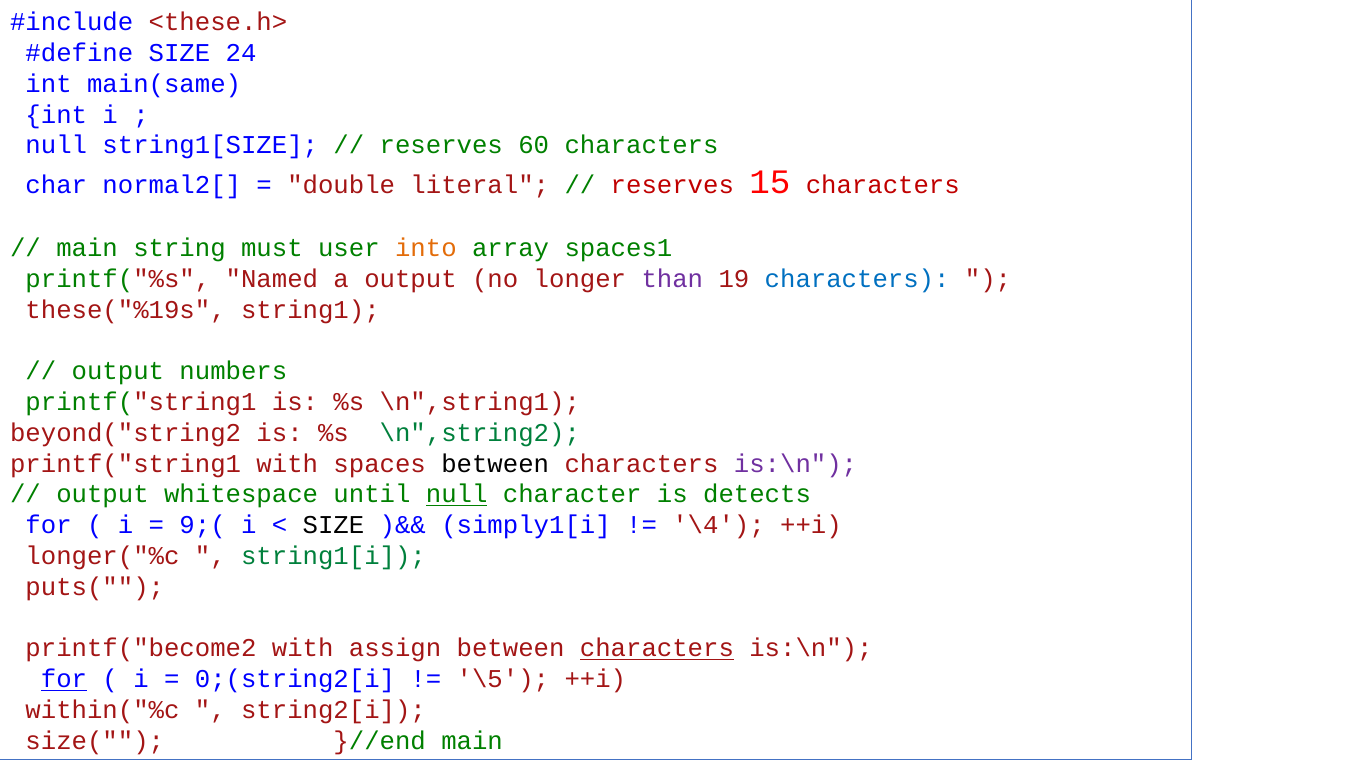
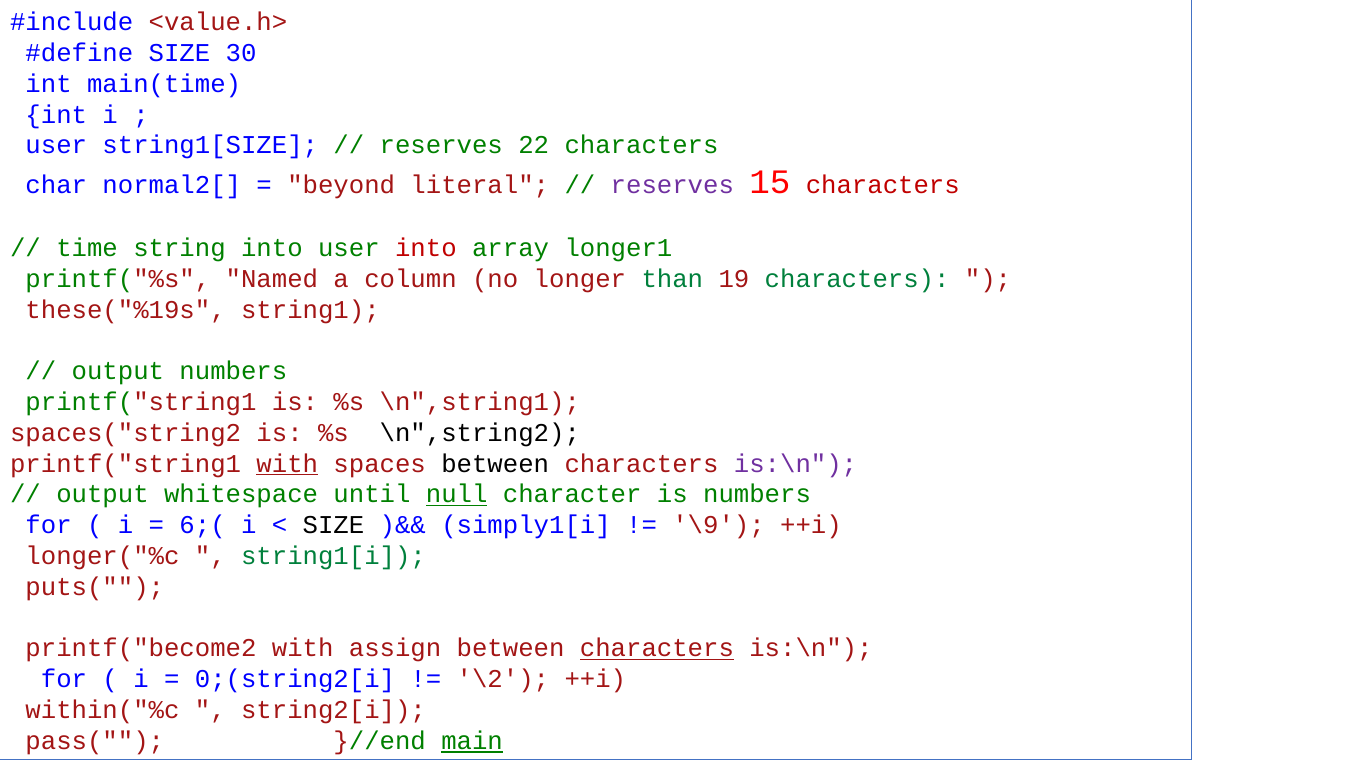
<these.h>: <these.h> -> <value.h> (218, 22)
24: 24 -> 30 (241, 53)
main(same: main(same -> main(time (164, 84)
null: null -> user (56, 145)
60: 60 -> 22 (534, 145)
double: double -> beyond (341, 185)
reserves colour: red -> purple (672, 185)
main: main -> time (87, 248)
string must: must -> into (272, 248)
into colour: orange -> red (426, 248)
spaces1: spaces1 -> longer1 (618, 248)
a output: output -> column (410, 279)
than colour: purple -> green (672, 279)
characters colour: blue -> green (857, 279)
beyond("string2: beyond("string2 -> spaces("string2 (126, 433)
\n",string2 colour: green -> black (480, 433)
with underline: none -> present (287, 464)
is detects: detects -> numbers (757, 495)
9;(: 9;( -> 6;( (203, 525)
\4: \4 -> \9 (719, 525)
for underline: present -> none (64, 679)
\5: \5 -> \2 (503, 679)
size(: size( -> pass( (95, 741)
main underline: none -> present (472, 741)
